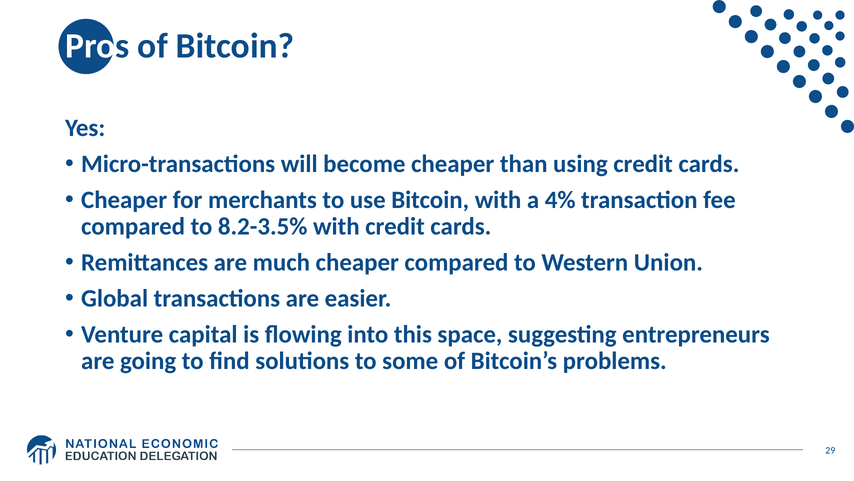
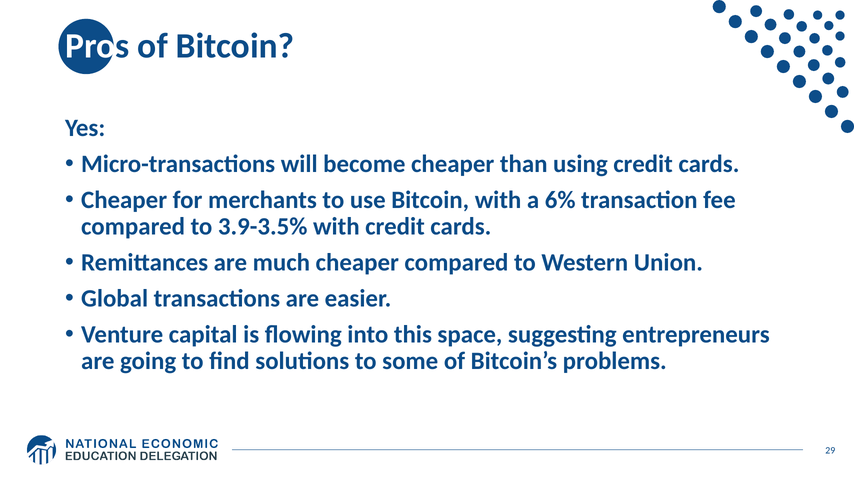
4%: 4% -> 6% (560, 200)
8.2-3.5%: 8.2-3.5% -> 3.9-3.5% (263, 226)
